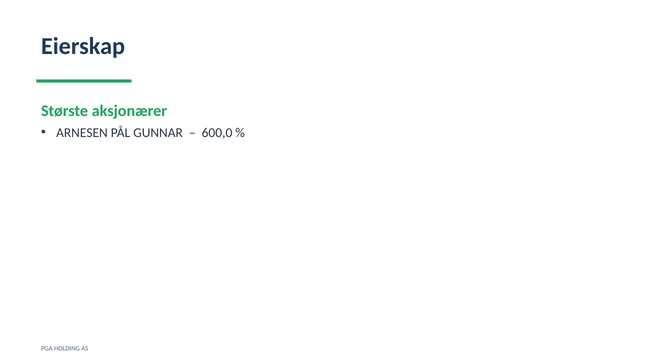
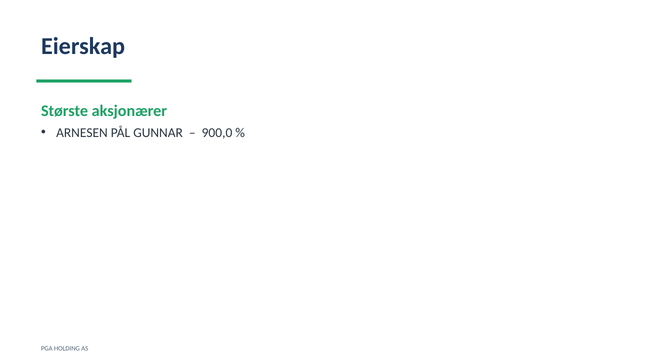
600,0: 600,0 -> 900,0 (217, 133)
